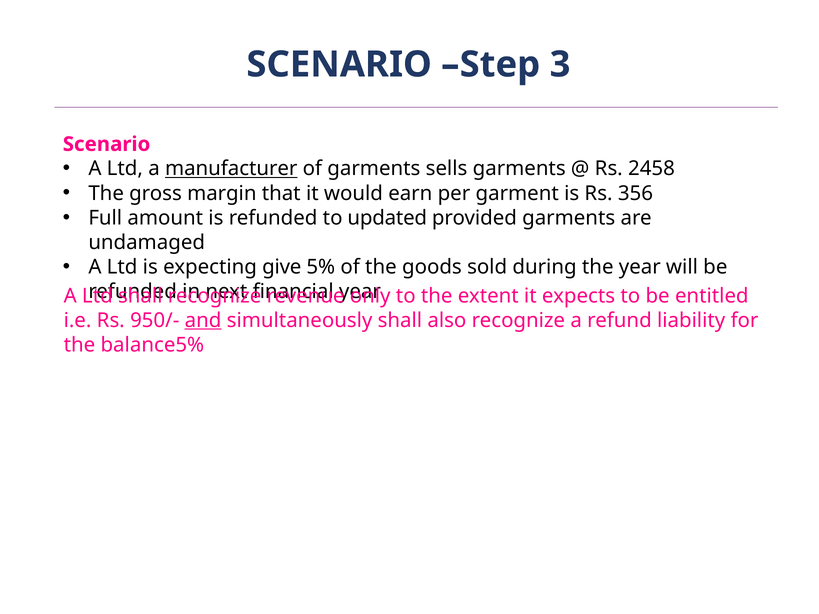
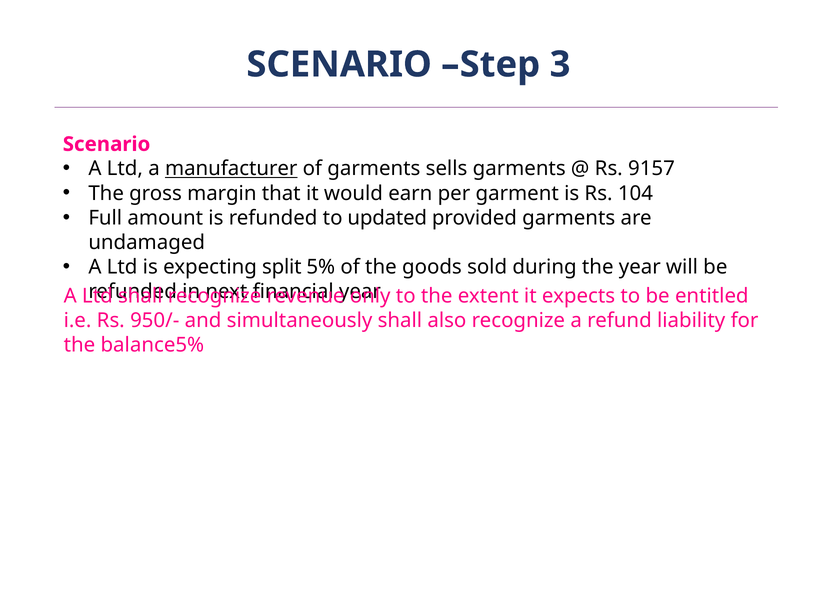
2458: 2458 -> 9157 (651, 169)
356: 356 -> 104 (635, 193)
give: give -> split (282, 267)
and underline: present -> none (203, 320)
